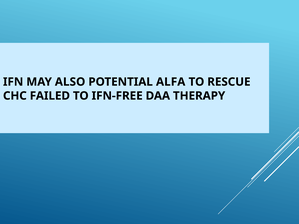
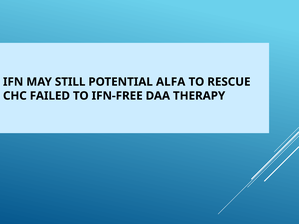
ALSO: ALSO -> STILL (70, 82)
